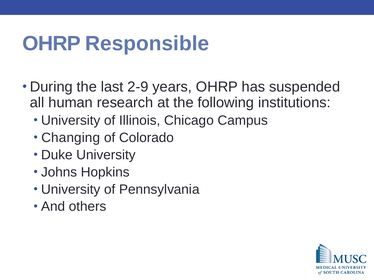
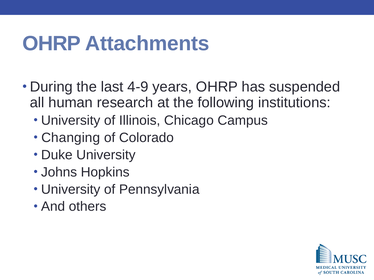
Responsible: Responsible -> Attachments (147, 44)
2-9: 2-9 -> 4-9 (138, 87)
